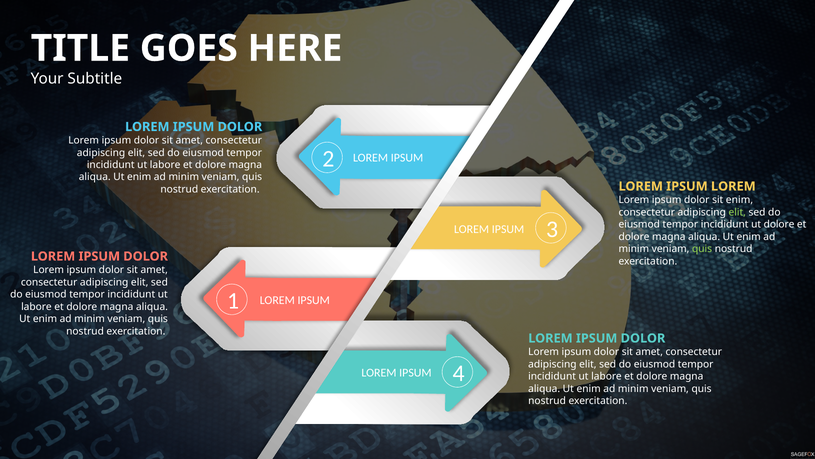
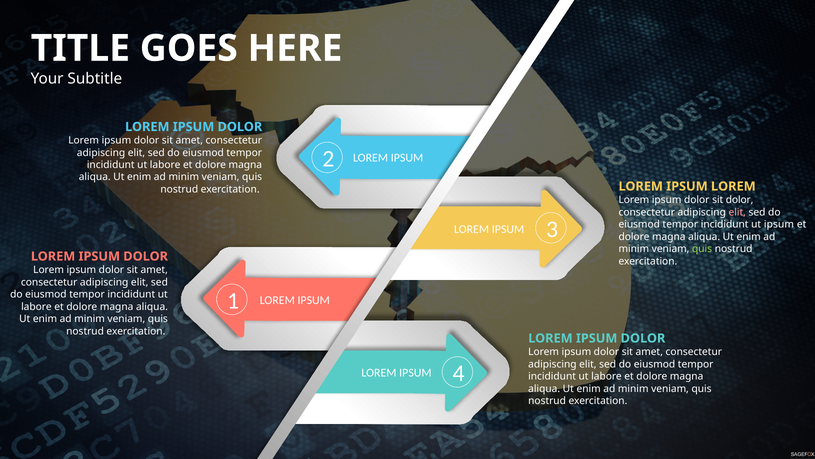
sit enim: enim -> dolor (740, 200)
elit colour: light green -> pink (737, 212)
ut dolore: dolore -> ipsum (779, 224)
